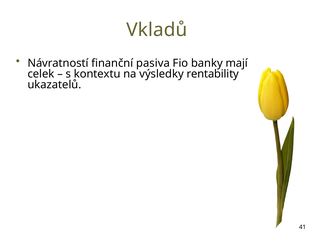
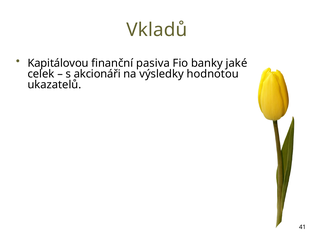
Návratností: Návratností -> Kapitálovou (58, 63)
mají: mají -> jaké (236, 63)
kontextu: kontextu -> akcionáři (97, 74)
rentability: rentability -> hodnotou (213, 74)
